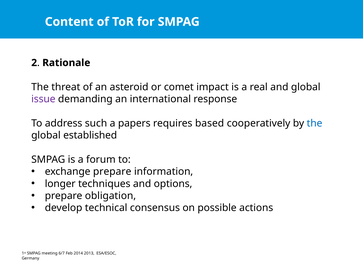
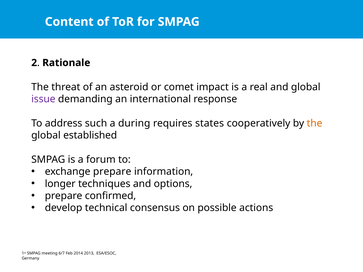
papers: papers -> during (134, 123)
based: based -> states (210, 123)
the colour: blue -> orange (315, 123)
obligation: obligation -> confirmed (111, 196)
